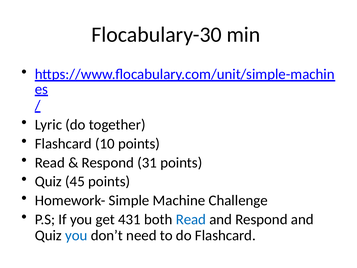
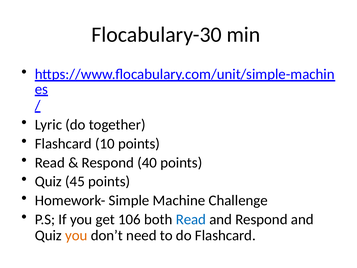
31: 31 -> 40 (147, 162)
431: 431 -> 106 (129, 219)
you colour: blue -> orange (76, 235)
